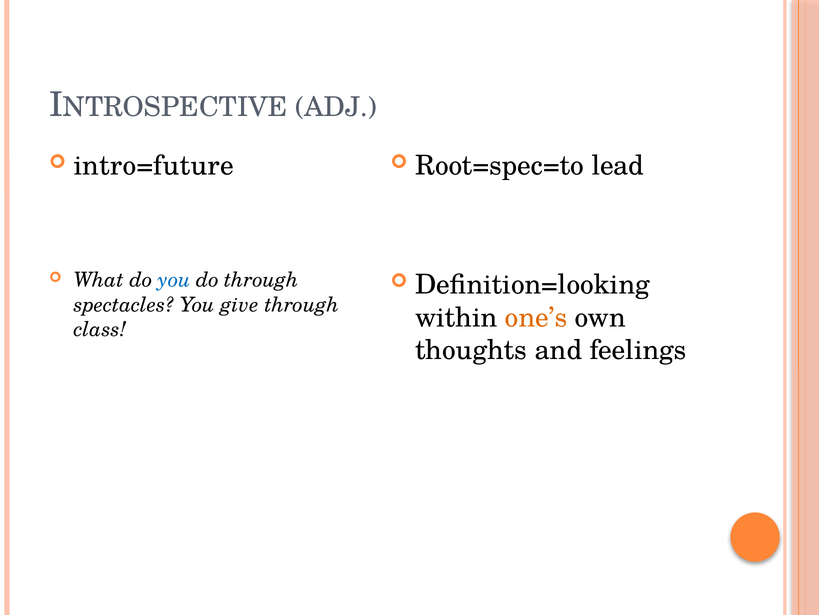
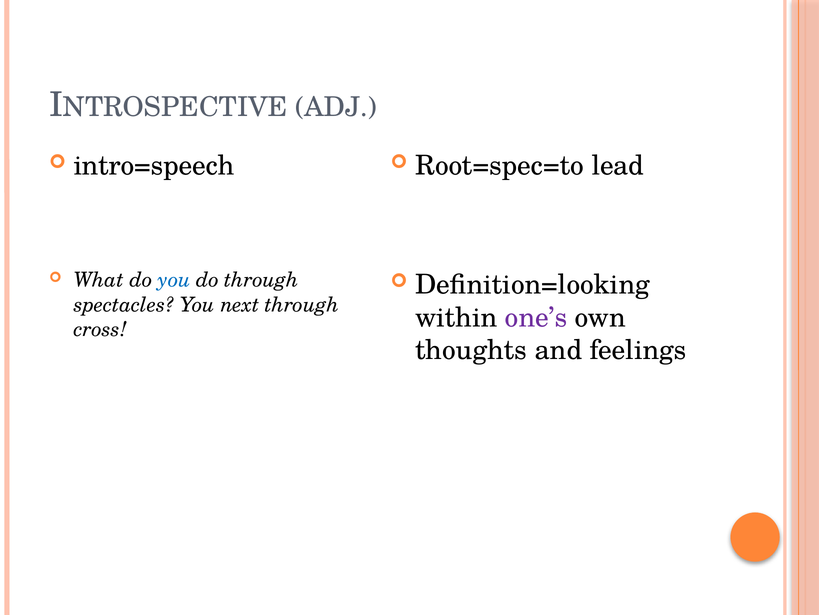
intro=future: intro=future -> intro=speech (154, 166)
give: give -> next (240, 304)
one’s colour: orange -> purple (536, 317)
class: class -> cross (100, 329)
